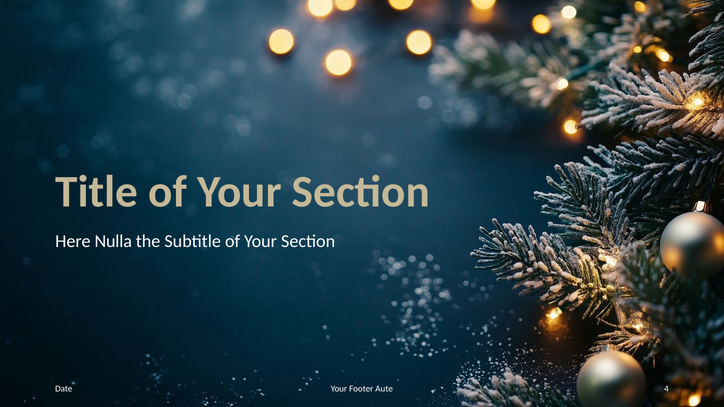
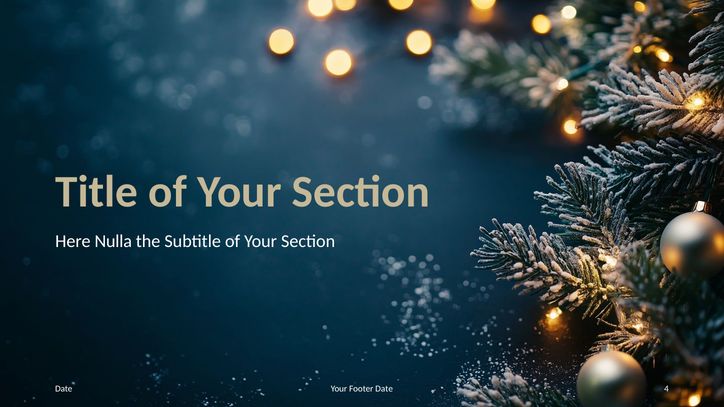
Footer Aute: Aute -> Date (384, 389)
